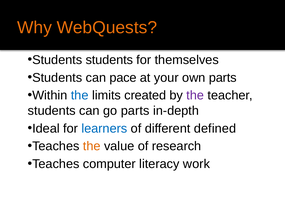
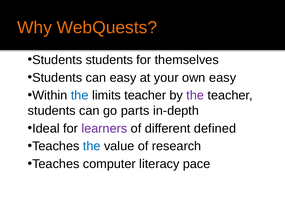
can pace: pace -> easy (123, 78)
own parts: parts -> easy (223, 78)
limits created: created -> teacher (145, 95)
learners colour: blue -> purple (104, 128)
the colour: orange -> blue (92, 146)
work: work -> pace (197, 164)
